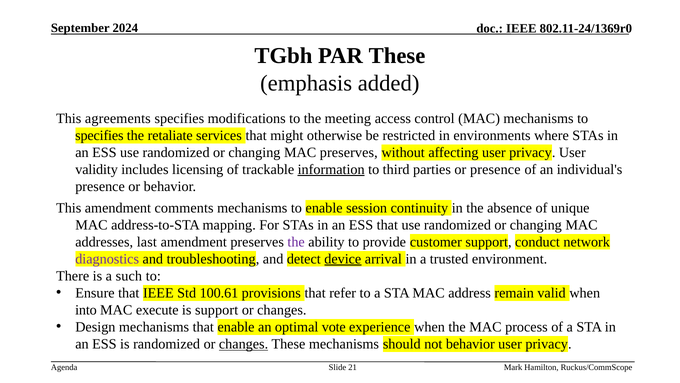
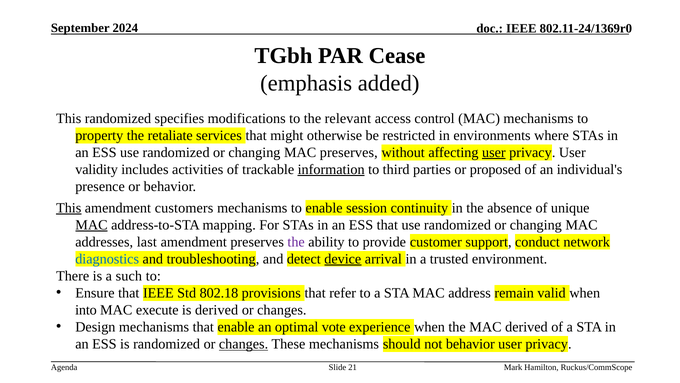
PAR These: These -> Cease (397, 56)
This agreements: agreements -> randomized (118, 118)
meeting: meeting -> relevant (348, 118)
specifies: specifies -> property (99, 135)
user underline: none -> present (494, 152)
licensing: licensing -> activities (198, 169)
or presence: presence -> proposed (495, 169)
This underline: none -> present (69, 208)
comments: comments -> customers (184, 208)
MAC underline: none -> present (91, 225)
diagnostics colour: purple -> blue (107, 259)
100.61: 100.61 -> 802.18 (219, 293)
is support: support -> derived (217, 310)
MAC process: process -> derived (526, 327)
